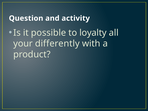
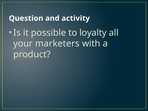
differently: differently -> marketers (57, 44)
